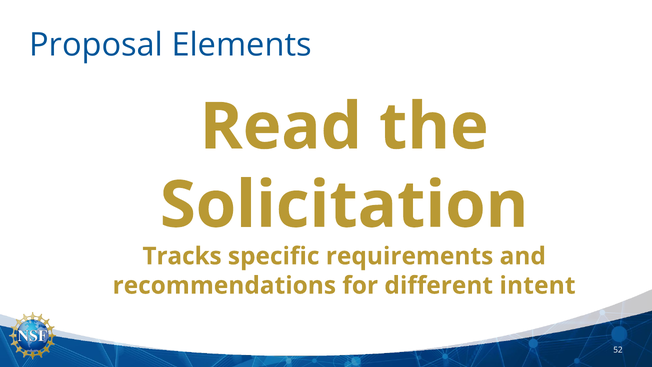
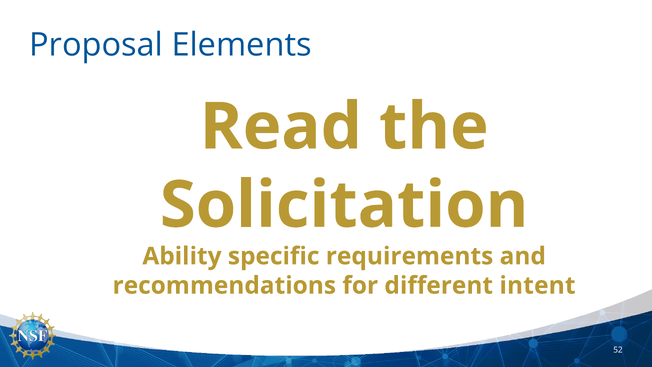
Tracks: Tracks -> Ability (182, 256)
